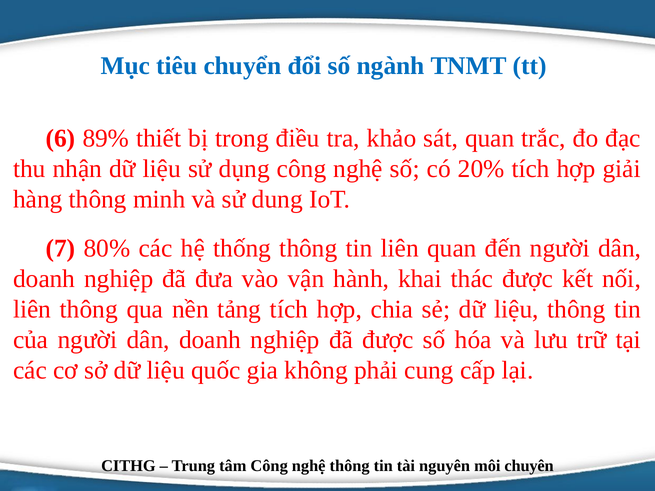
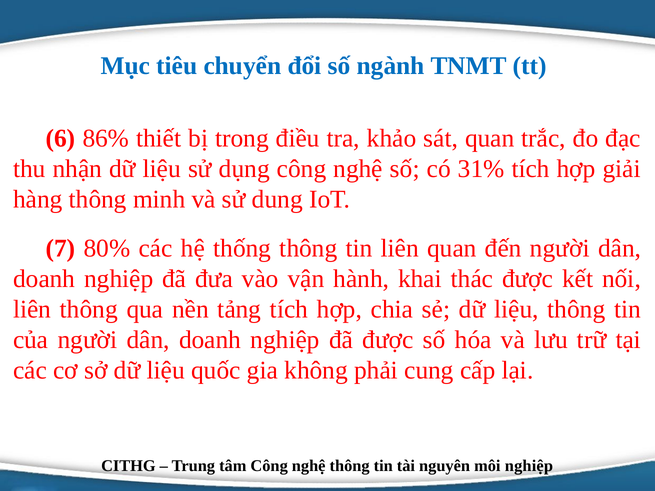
89%: 89% -> 86% (106, 138)
20%: 20% -> 31% (481, 169)
môi chuyên: chuyên -> nghiệp (529, 466)
